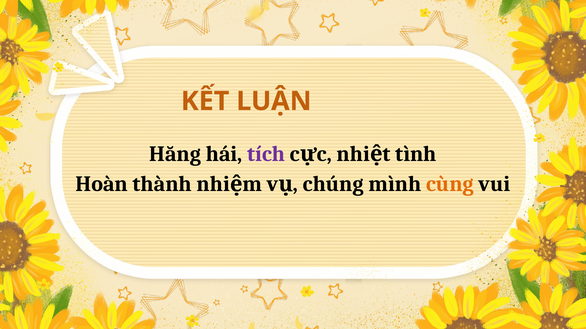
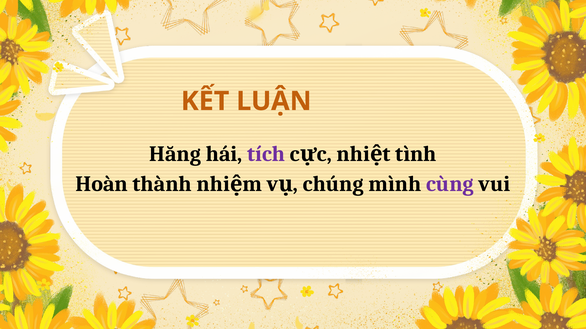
cùng colour: orange -> purple (450, 184)
